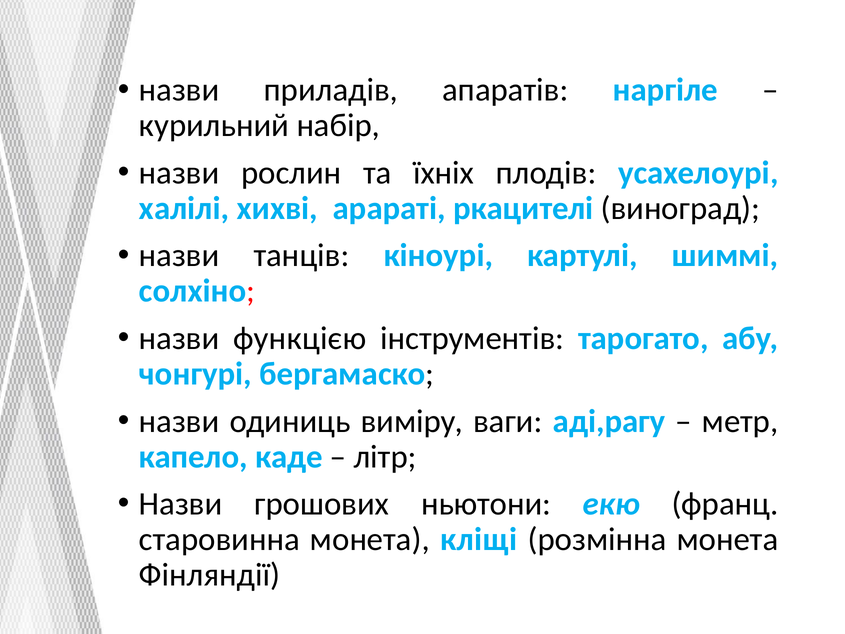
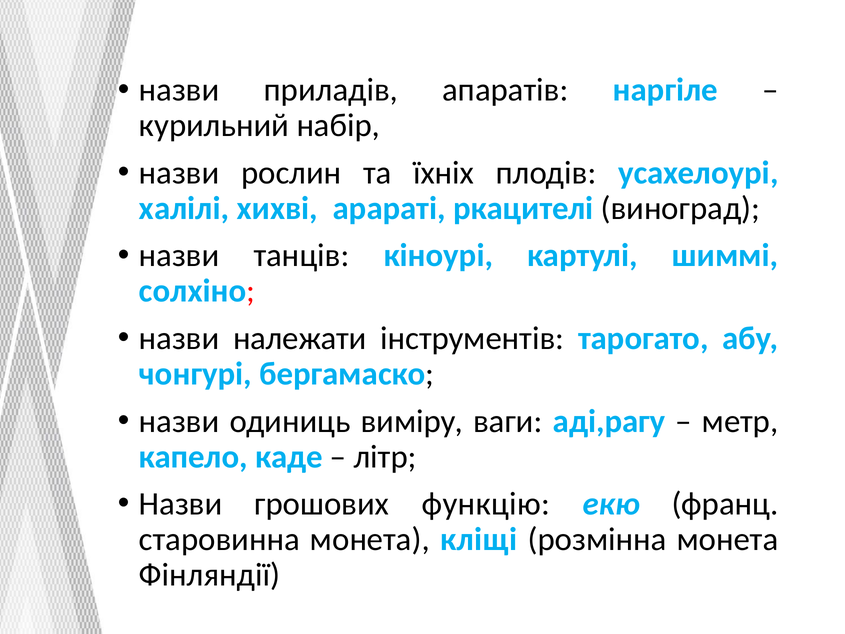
функцією: функцією -> належати (300, 338)
ньютони: ньютони -> функцію (486, 504)
